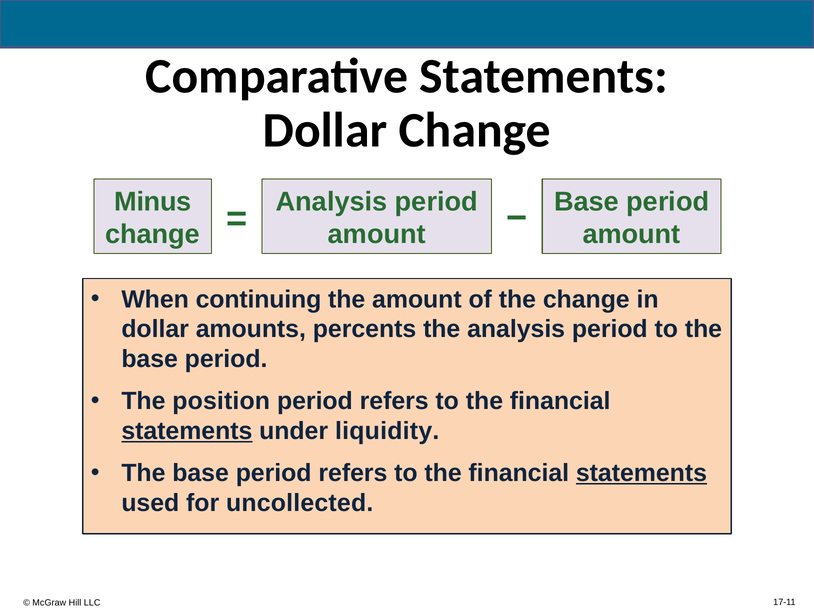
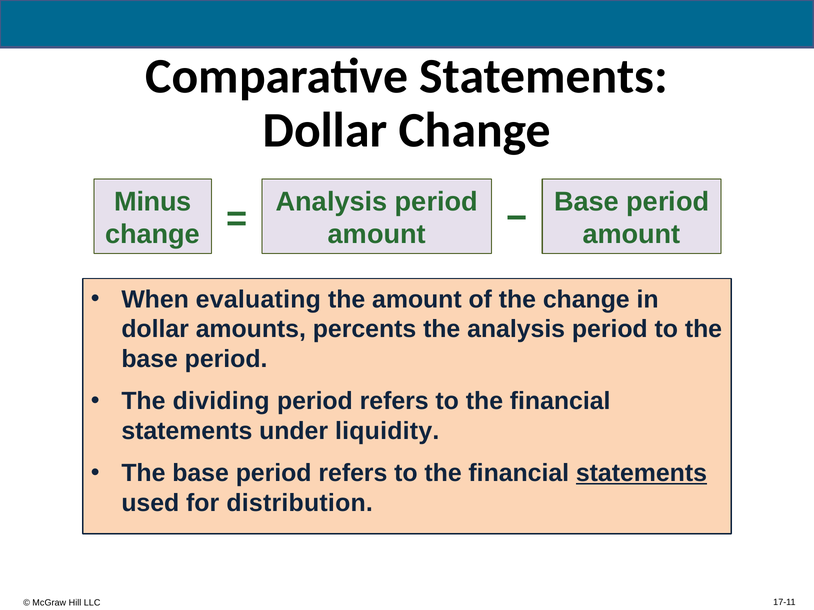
continuing: continuing -> evaluating (258, 300)
position: position -> dividing (221, 402)
statements underline: present -> none (187, 431)
uncollected: uncollected -> distribution (300, 503)
